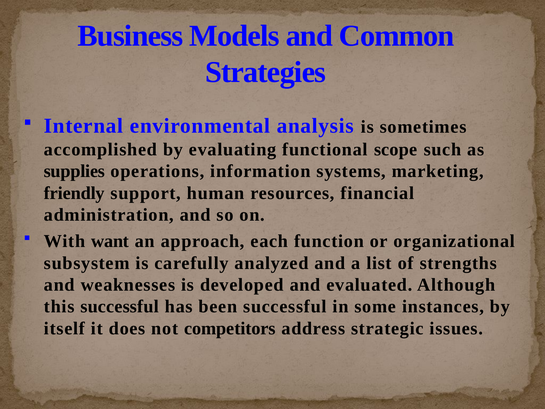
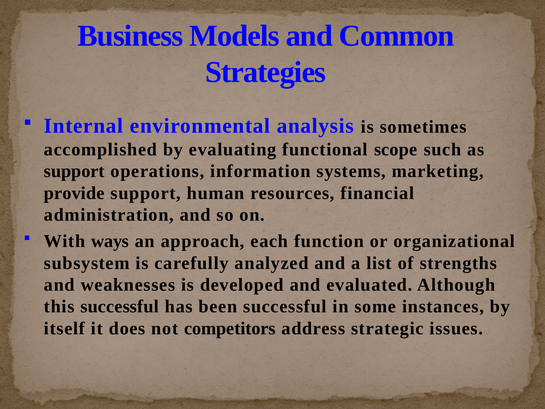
supplies: supplies -> support (74, 171)
friendly: friendly -> provide (74, 193)
want: want -> ways (110, 241)
